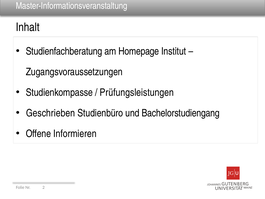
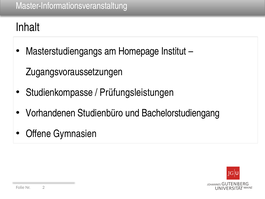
Studienfachberatung: Studienfachberatung -> Masterstudiengangs (64, 51)
Geschrieben: Geschrieben -> Vorhandenen (51, 113)
Informieren: Informieren -> Gymnasien (75, 133)
